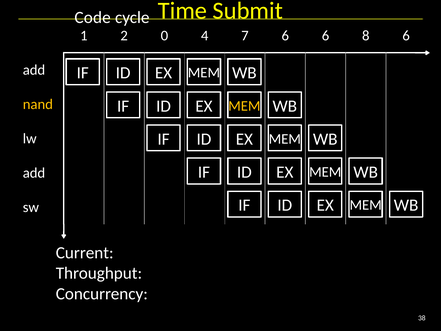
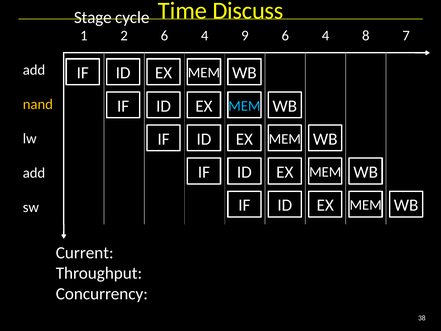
Submit: Submit -> Discuss (248, 11)
Code: Code -> Stage (93, 17)
2 0: 0 -> 6 (164, 36)
7: 7 -> 9 (245, 36)
6: 6 -> 4 (326, 36)
8 6: 6 -> 7 (406, 36)
MEM colour: yellow -> light blue (244, 106)
